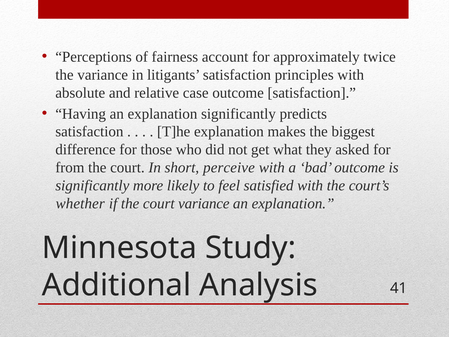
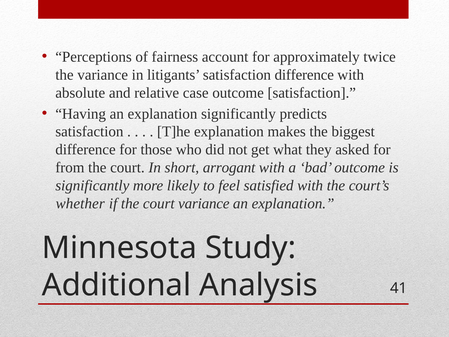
satisfaction principles: principles -> difference (304, 75)
perceive: perceive -> arrogant (229, 168)
